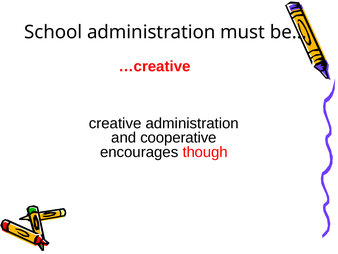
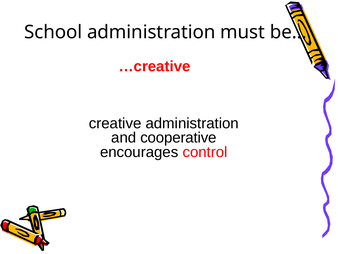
though: though -> control (205, 152)
